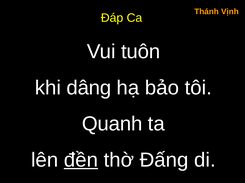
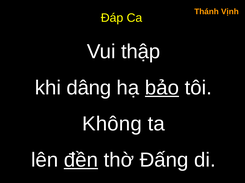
tuôn: tuôn -> thập (141, 52)
bảo underline: none -> present (162, 88)
Quanh: Quanh -> Không (112, 124)
